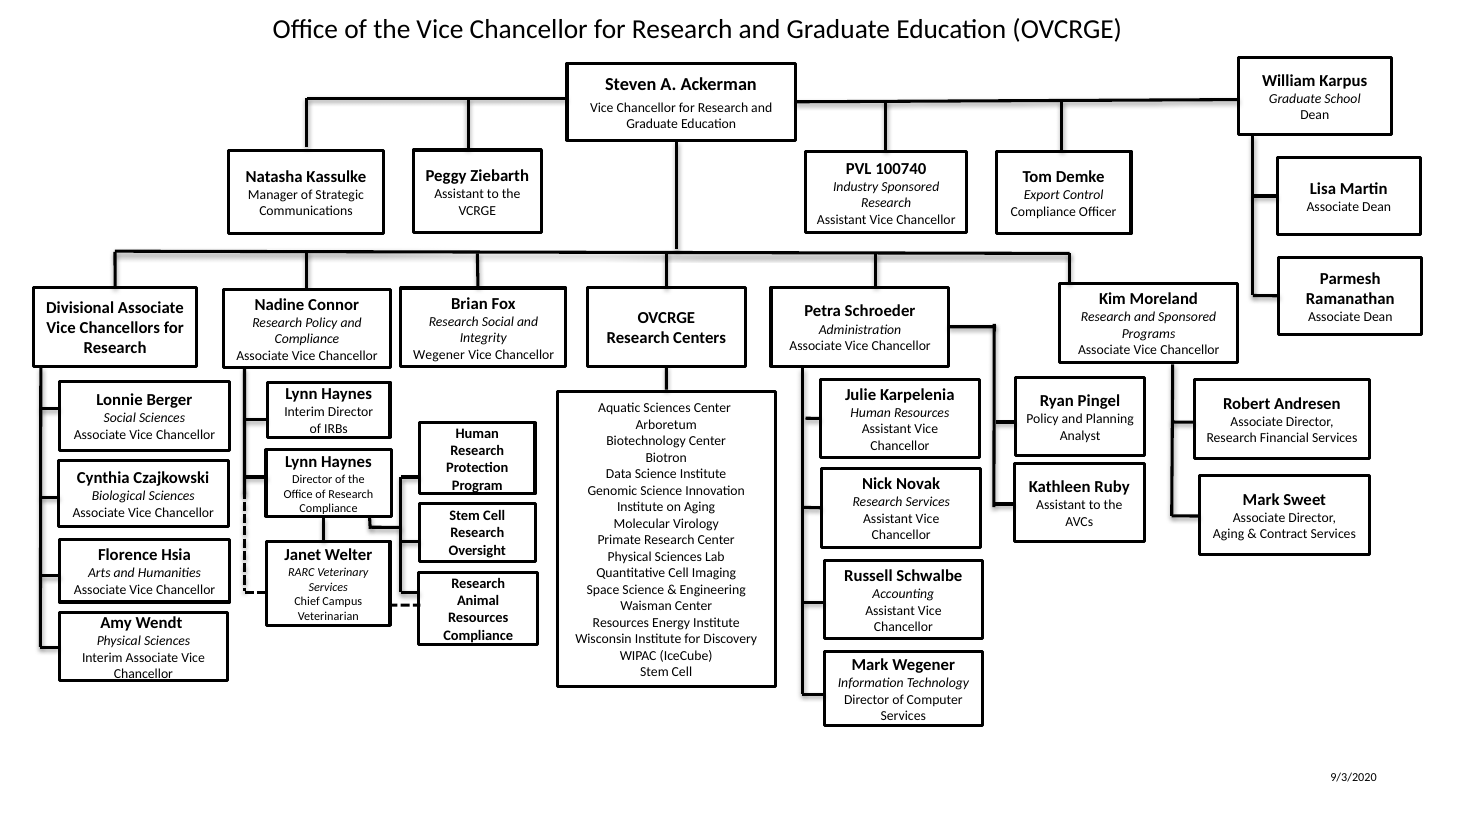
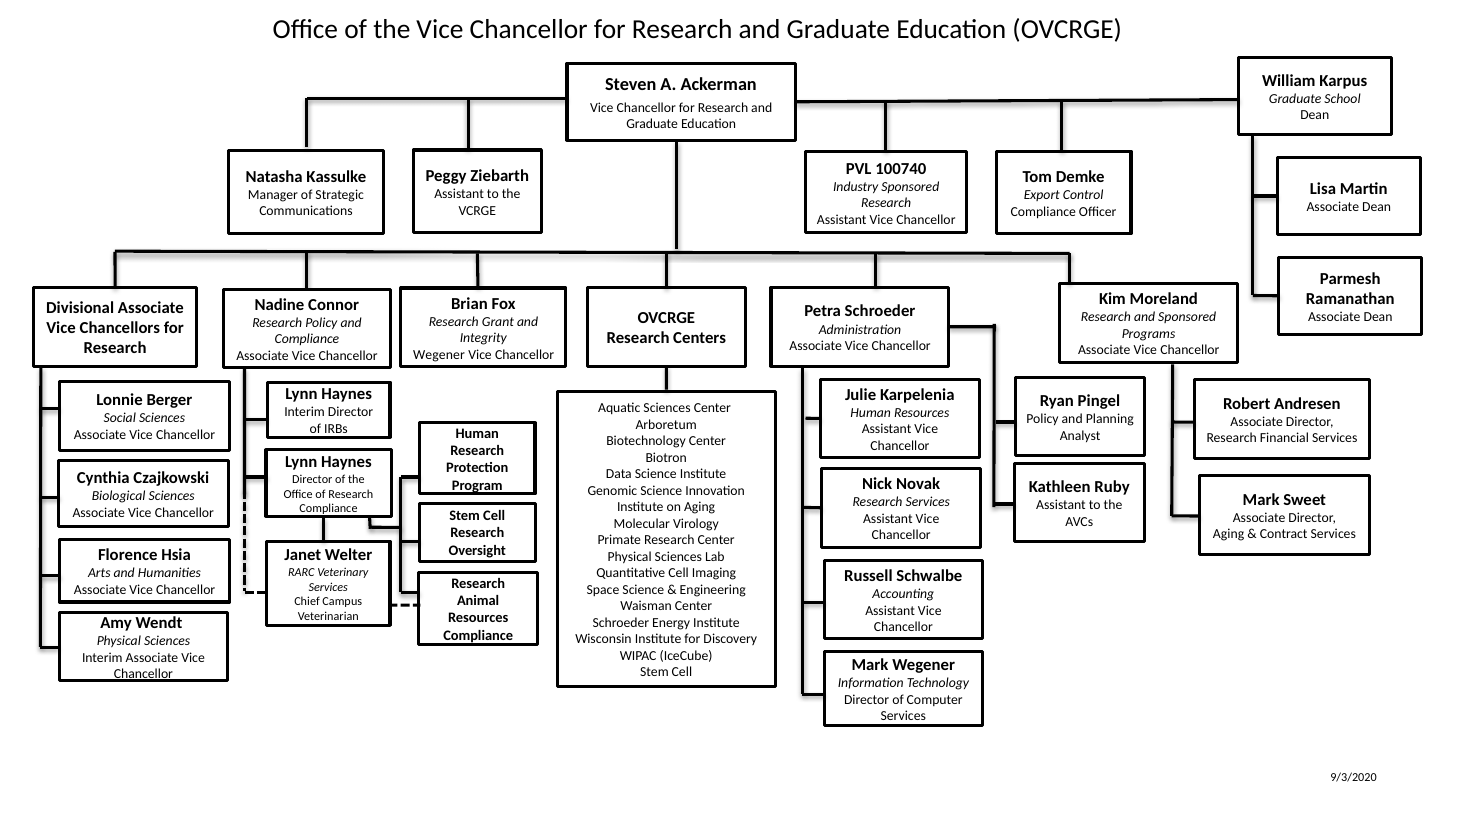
Research Social: Social -> Grant (498, 322)
Resources: Resources -> Schroeder (621, 622)
